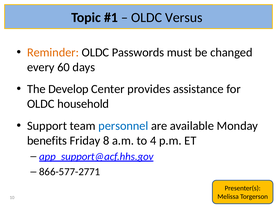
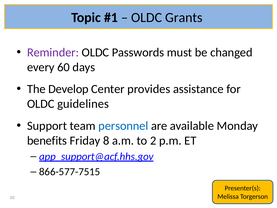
Versus: Versus -> Grants (184, 18)
Reminder colour: orange -> purple (53, 52)
household: household -> guidelines (83, 104)
4: 4 -> 2 (153, 140)
866-577-2771: 866-577-2771 -> 866-577-7515 (70, 172)
